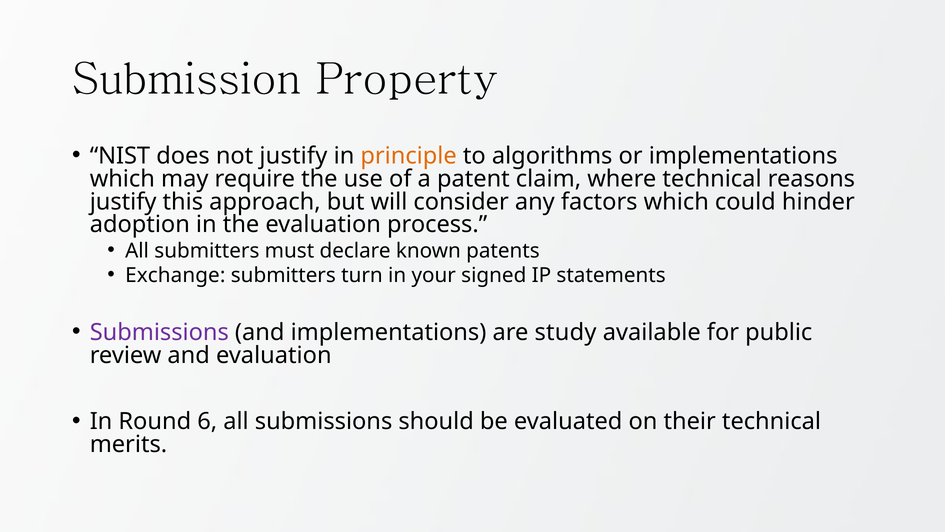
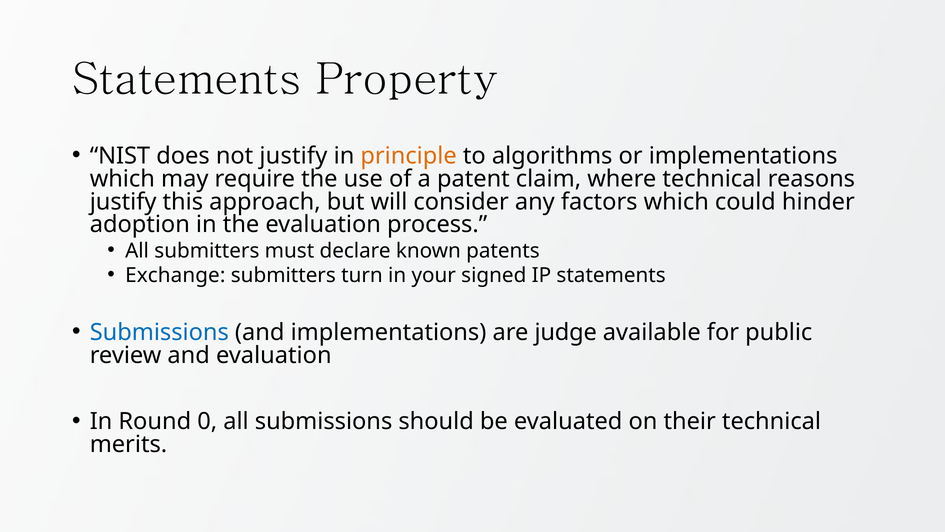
Submission: Submission -> Statements (187, 79)
Submissions colour: purple -> blue (159, 332)
study: study -> judge (566, 332)
6: 6 -> 0 (207, 421)
